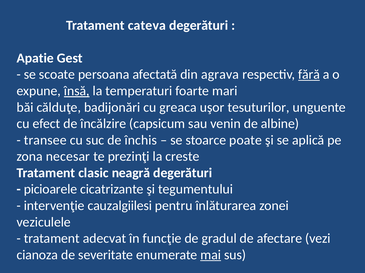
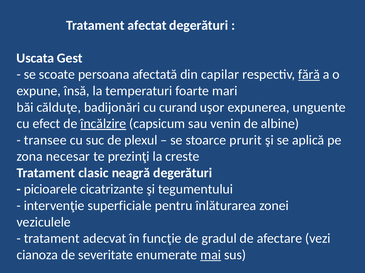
cateva: cateva -> afectat (147, 25)
Apatie: Apatie -> Uscata (35, 58)
agrava: agrava -> capilar (220, 75)
însă underline: present -> none (77, 91)
greaca: greaca -> curand (178, 108)
tesuturilor: tesuturilor -> expunerea (259, 108)
încălzire underline: none -> present (103, 124)
închis: închis -> plexul (141, 140)
poate: poate -> prurit (246, 140)
cauzalgiilesi: cauzalgiilesi -> superficiale (120, 206)
